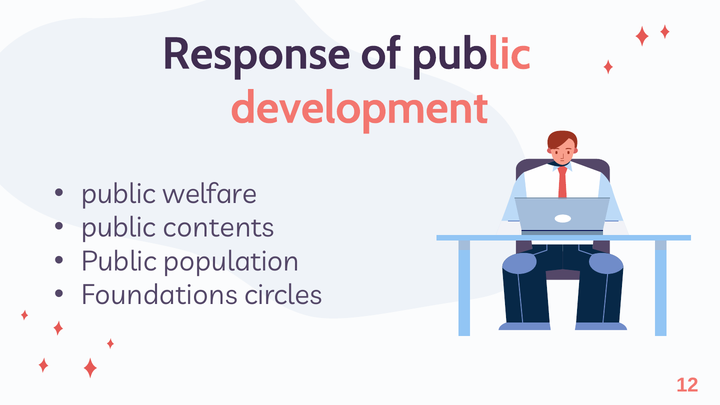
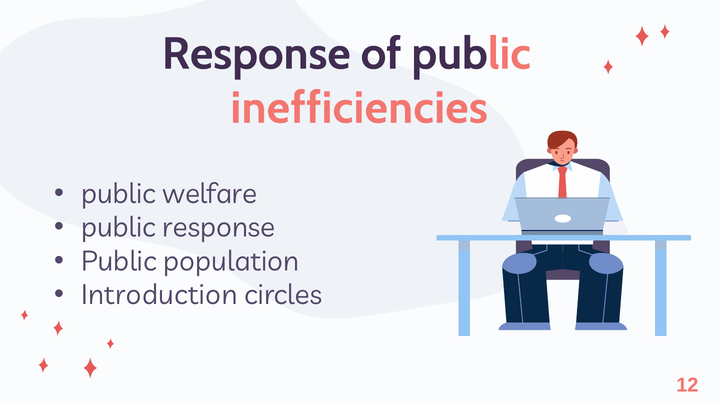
development: development -> inefficiencies (359, 108)
public contents: contents -> response (219, 228)
Foundations: Foundations -> Introduction (159, 295)
